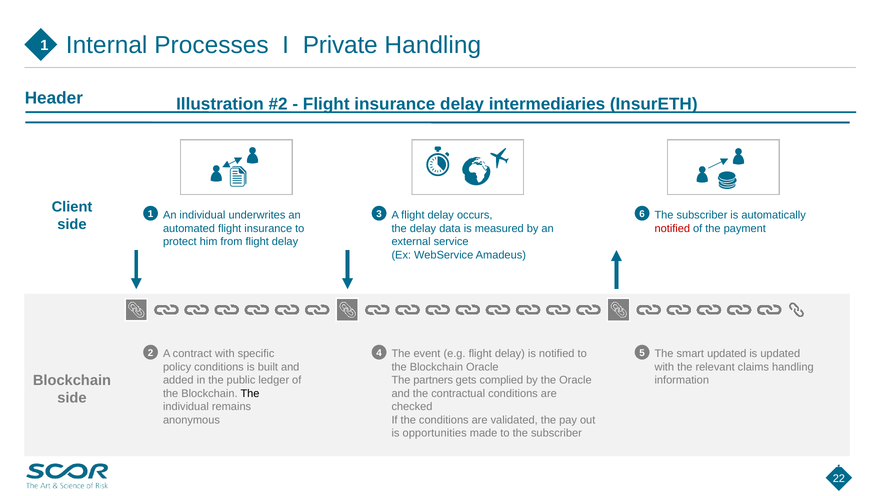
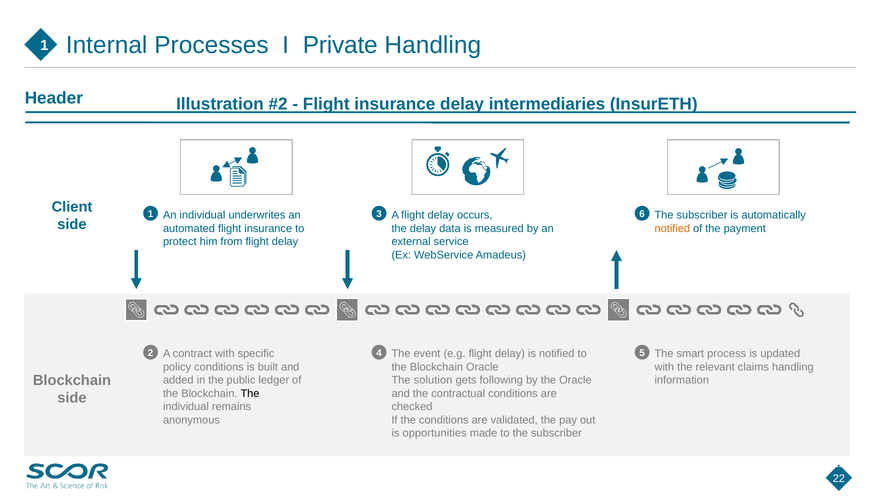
notified colour: red -> orange (672, 228)
smart updated: updated -> process (727, 353)
partners: partners -> solution (433, 380)
complied: complied -> following (501, 380)
